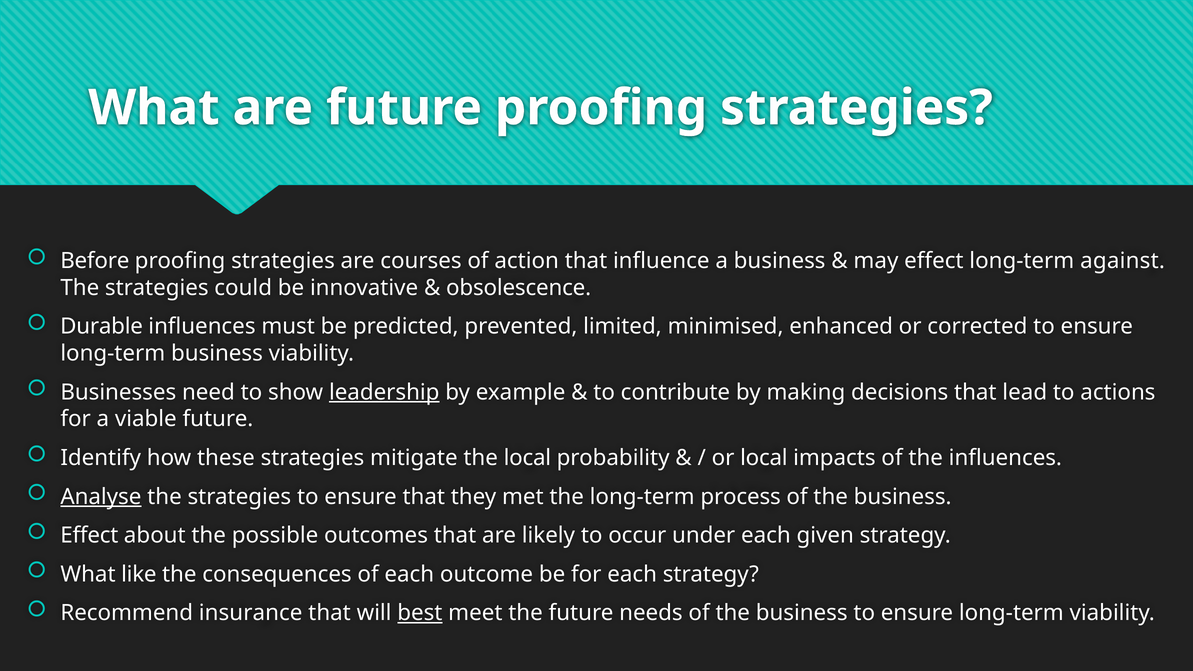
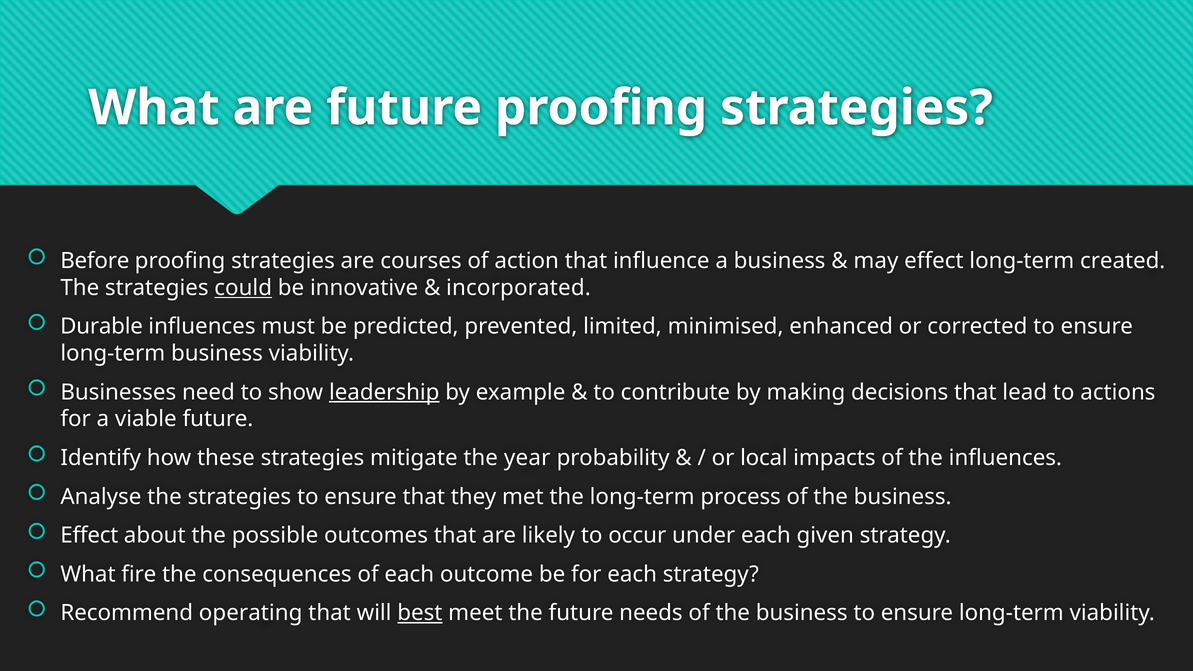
against: against -> created (1123, 261)
could underline: none -> present (243, 288)
obsolescence: obsolescence -> incorporated (518, 288)
the local: local -> year (527, 458)
Analyse underline: present -> none (101, 497)
like: like -> fire (139, 574)
insurance: insurance -> operating (251, 613)
